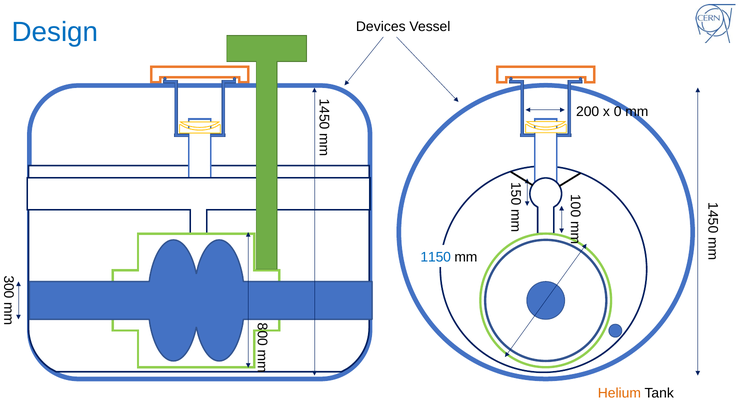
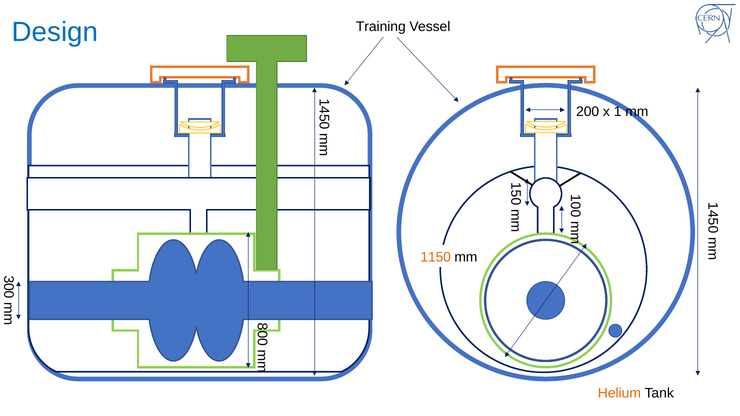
Devices: Devices -> Training (381, 26)
x 0: 0 -> 1 (618, 112)
1150 colour: blue -> orange (436, 257)
